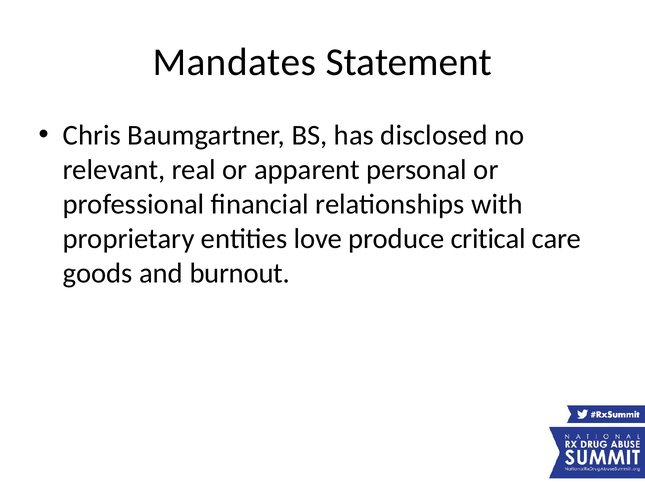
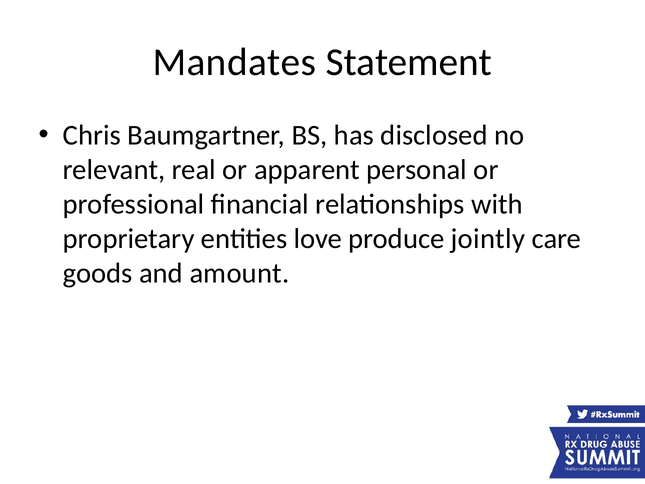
critical: critical -> jointly (488, 239)
burnout: burnout -> amount (239, 273)
